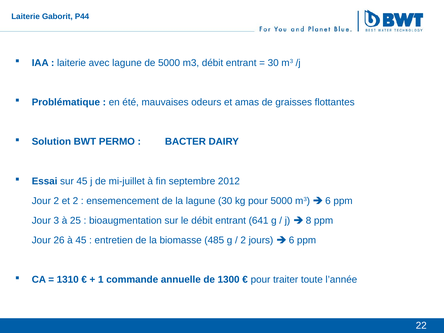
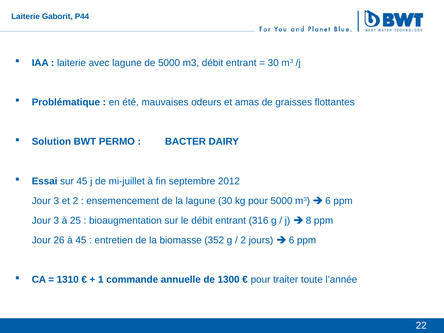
2: 2 -> 3 (56, 201)
641: 641 -> 316 (259, 221)
485: 485 -> 352 (214, 240)
